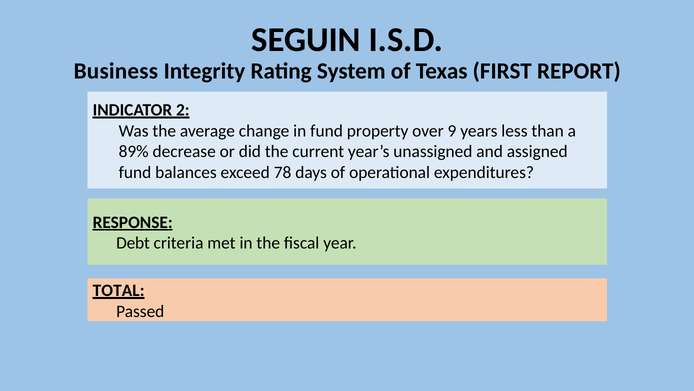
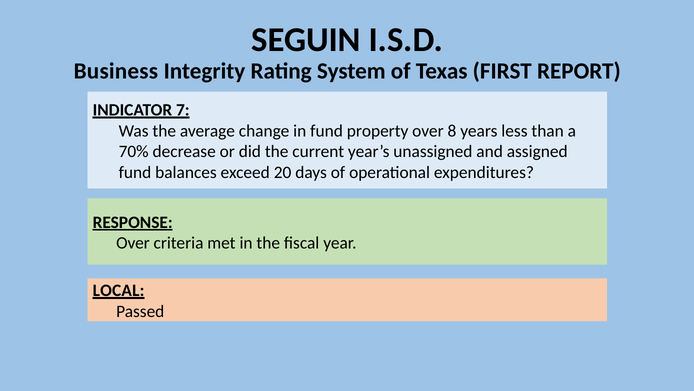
2: 2 -> 7 (183, 110)
9: 9 -> 8 (452, 131)
89%: 89% -> 70% (134, 152)
78: 78 -> 20 (283, 172)
Debt: Debt -> Over (133, 243)
TOTAL: TOTAL -> LOCAL (119, 290)
